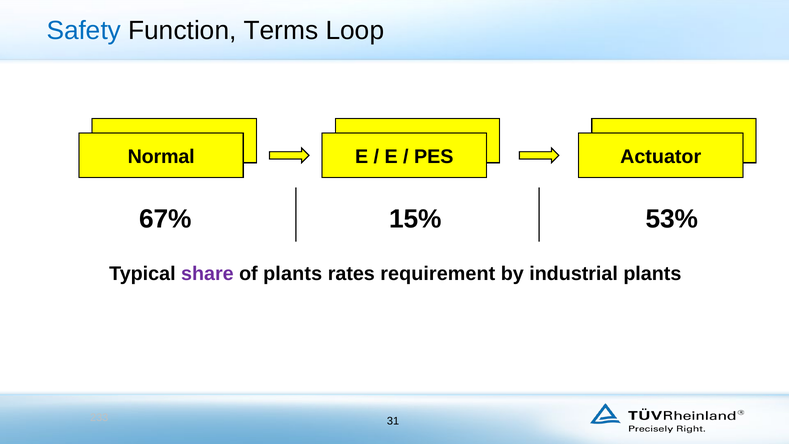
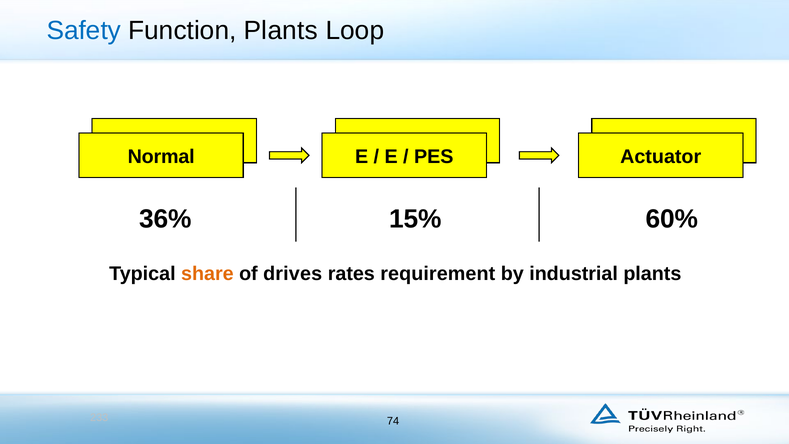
Function Terms: Terms -> Plants (281, 31)
67%: 67% -> 36% (166, 219)
53%: 53% -> 60% (672, 219)
share colour: purple -> orange (207, 273)
of plants: plants -> drives (293, 273)
31: 31 -> 74 (393, 421)
